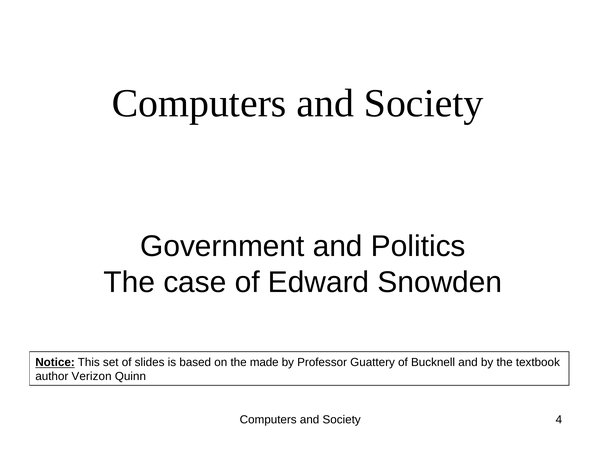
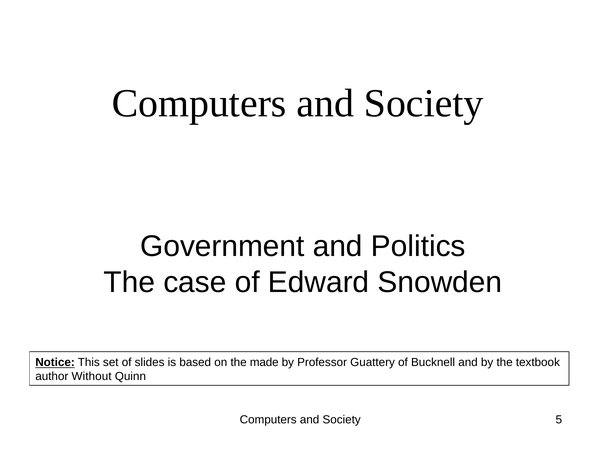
Verizon: Verizon -> Without (92, 376)
4: 4 -> 5 (559, 419)
